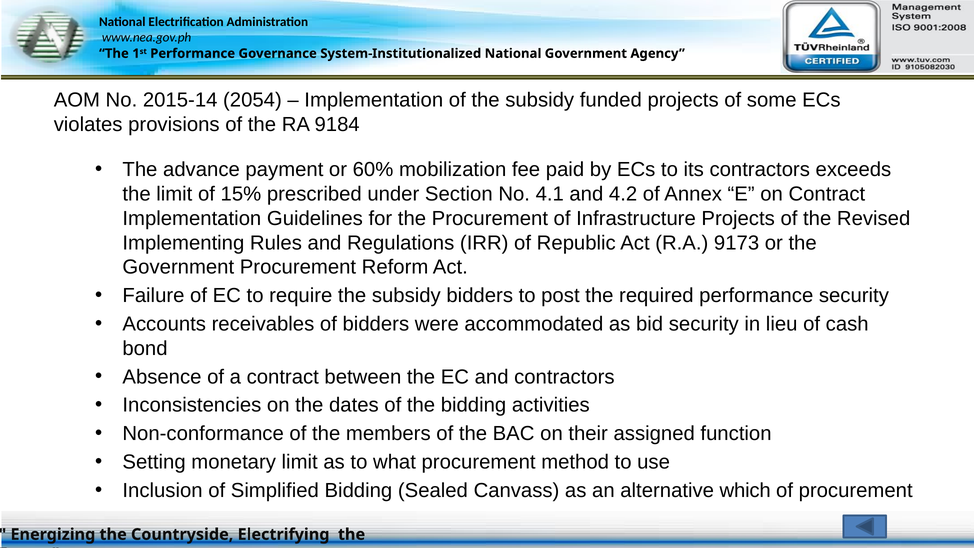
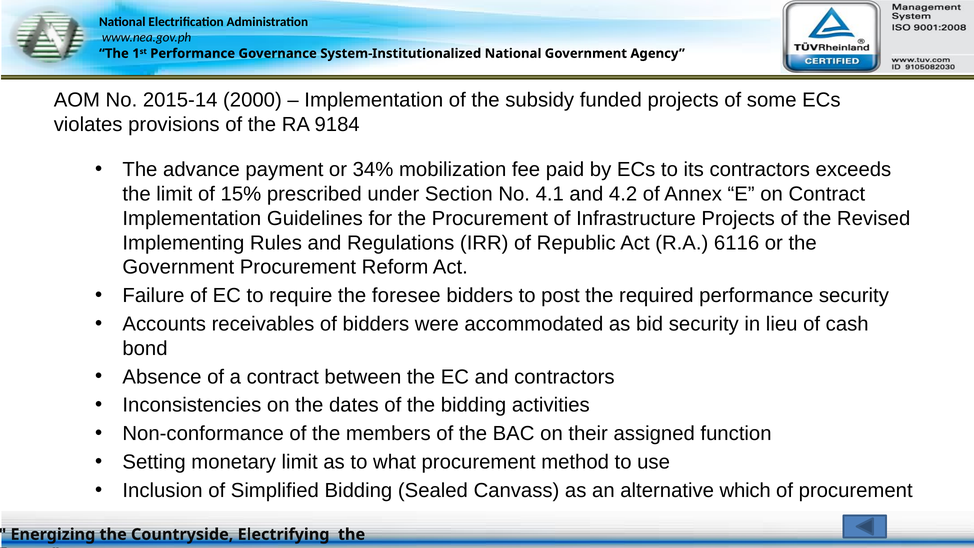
2054: 2054 -> 2000 (252, 100)
60%: 60% -> 34% (373, 170)
9173: 9173 -> 6116 (737, 243)
require the subsidy: subsidy -> foresee (406, 296)
